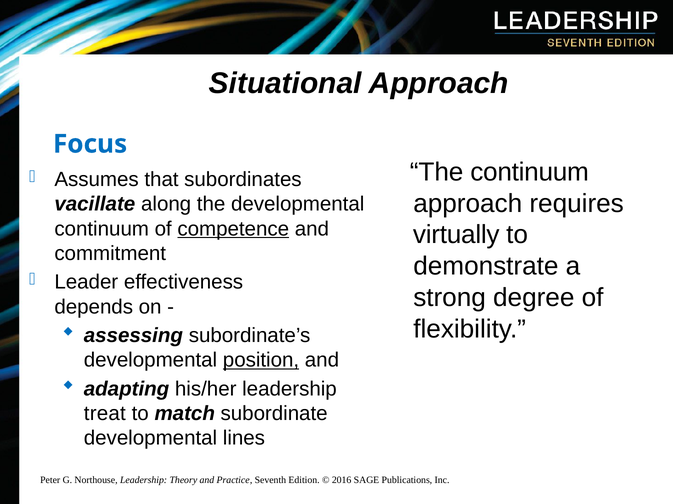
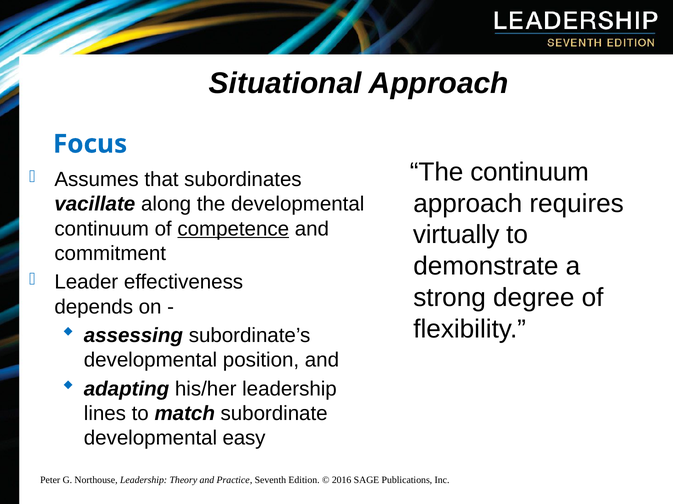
position underline: present -> none (261, 361)
treat: treat -> lines (105, 414)
lines: lines -> easy (244, 439)
